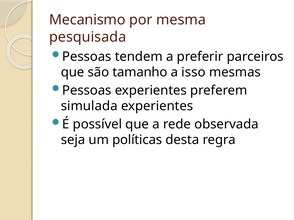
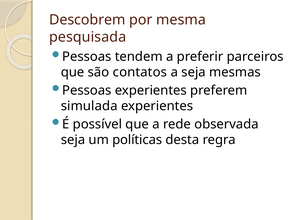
Mecanismo: Mecanismo -> Descobrem (87, 20)
tamanho: tamanho -> contatos (140, 72)
a isso: isso -> seja (194, 72)
